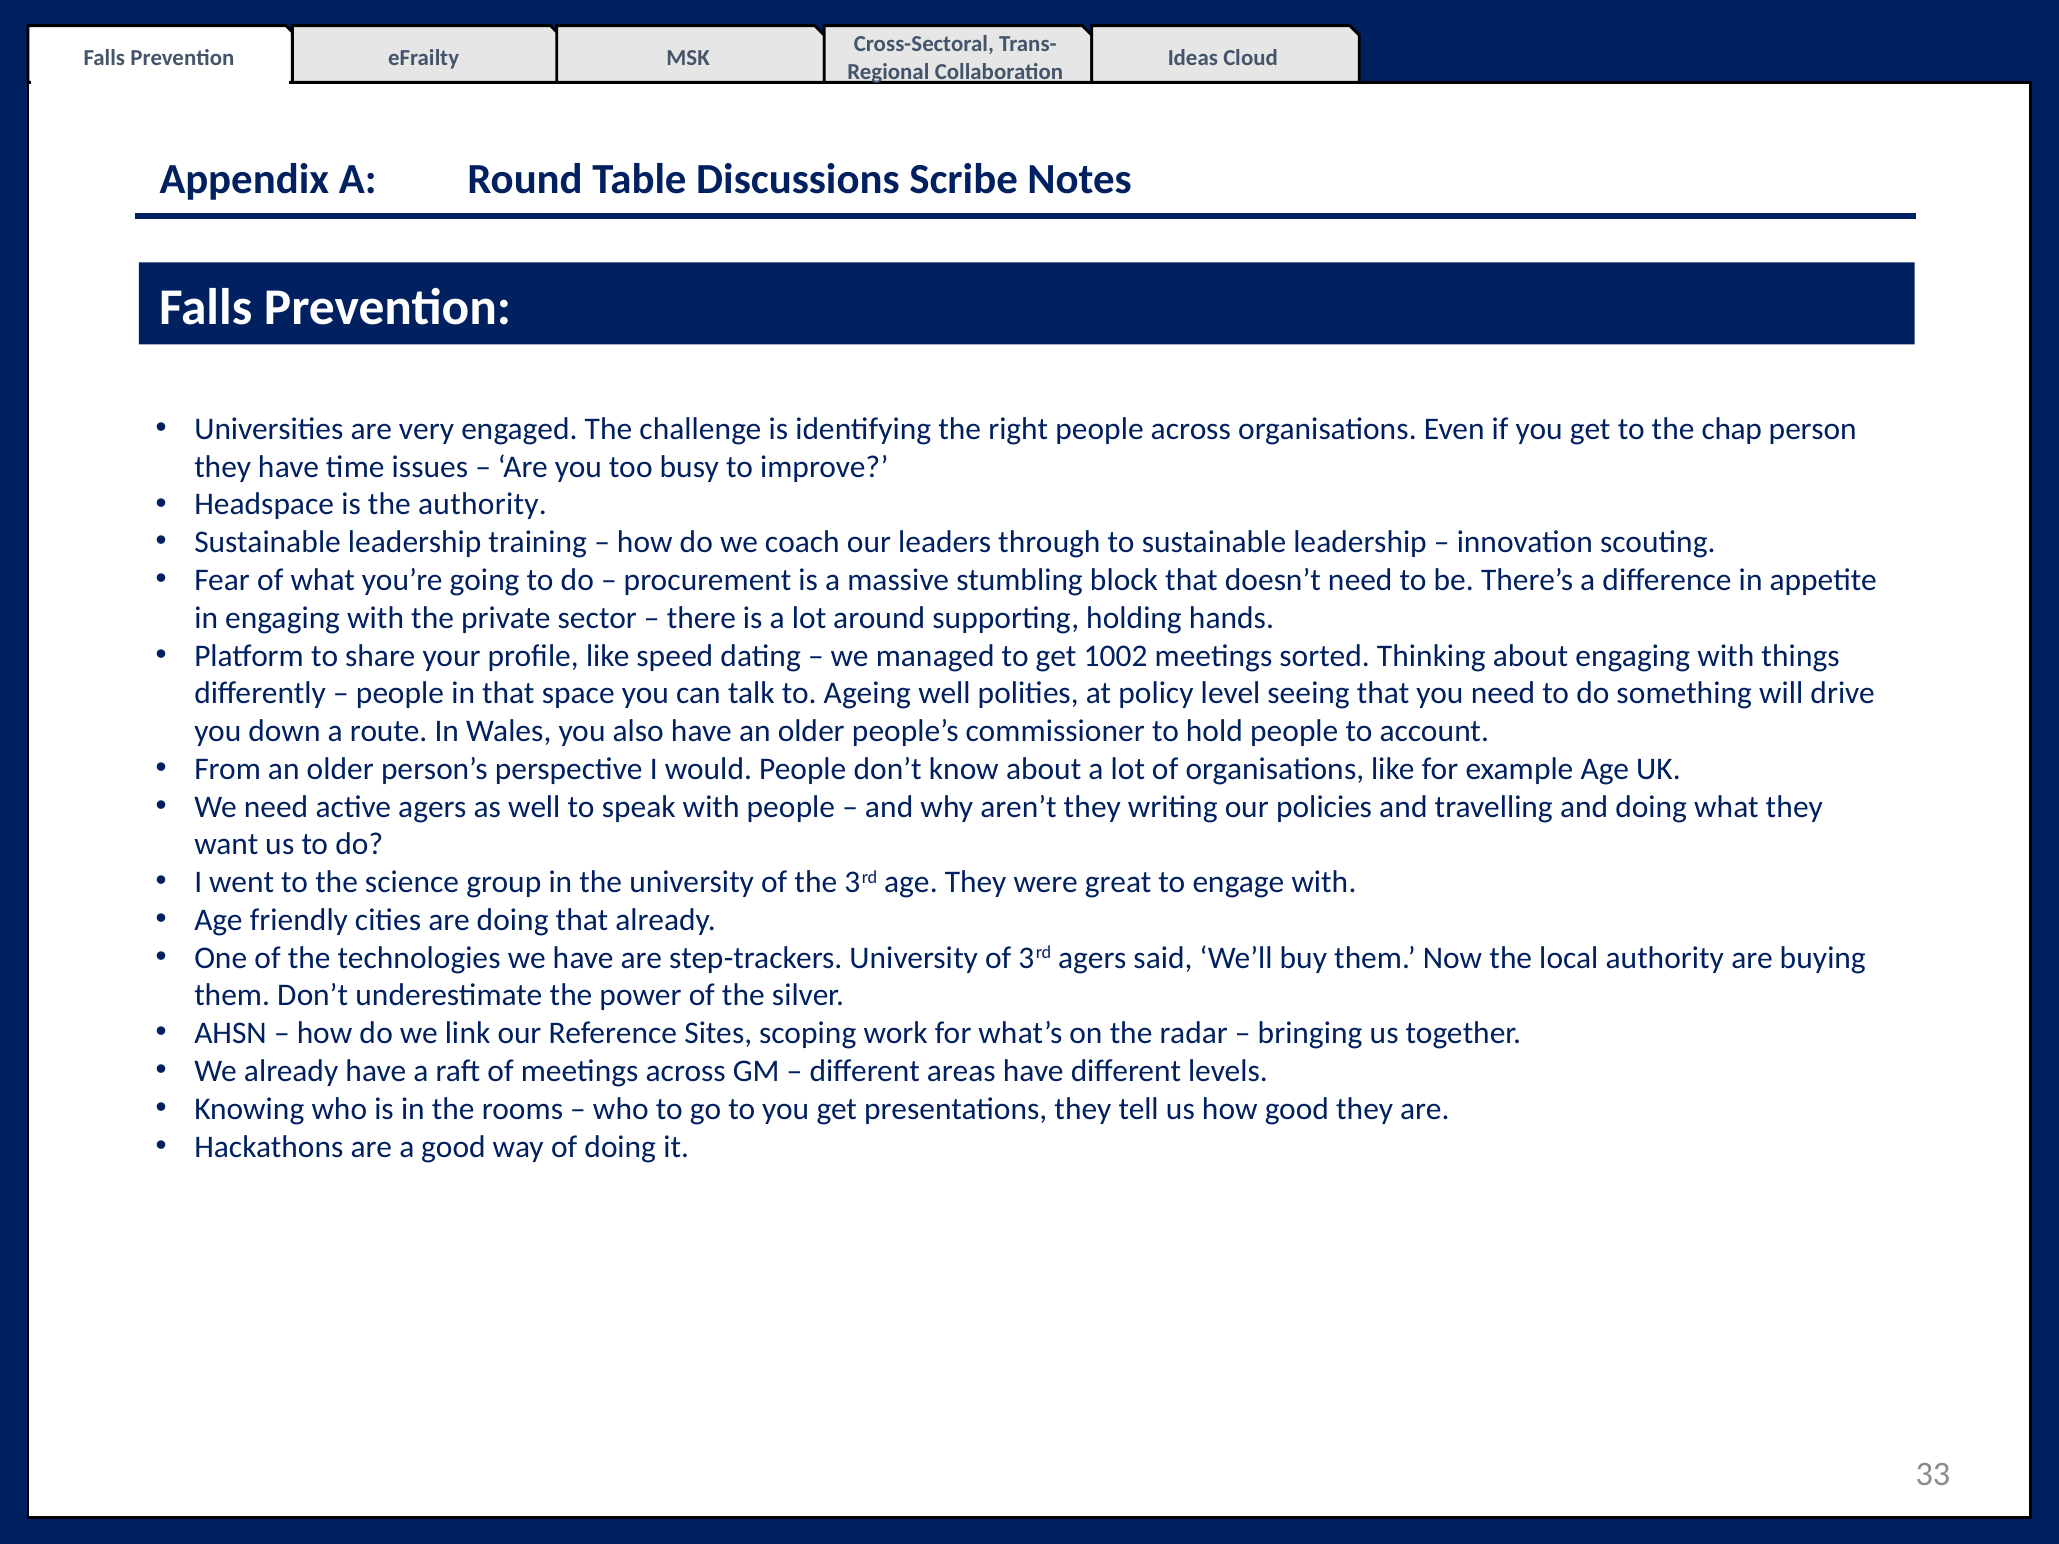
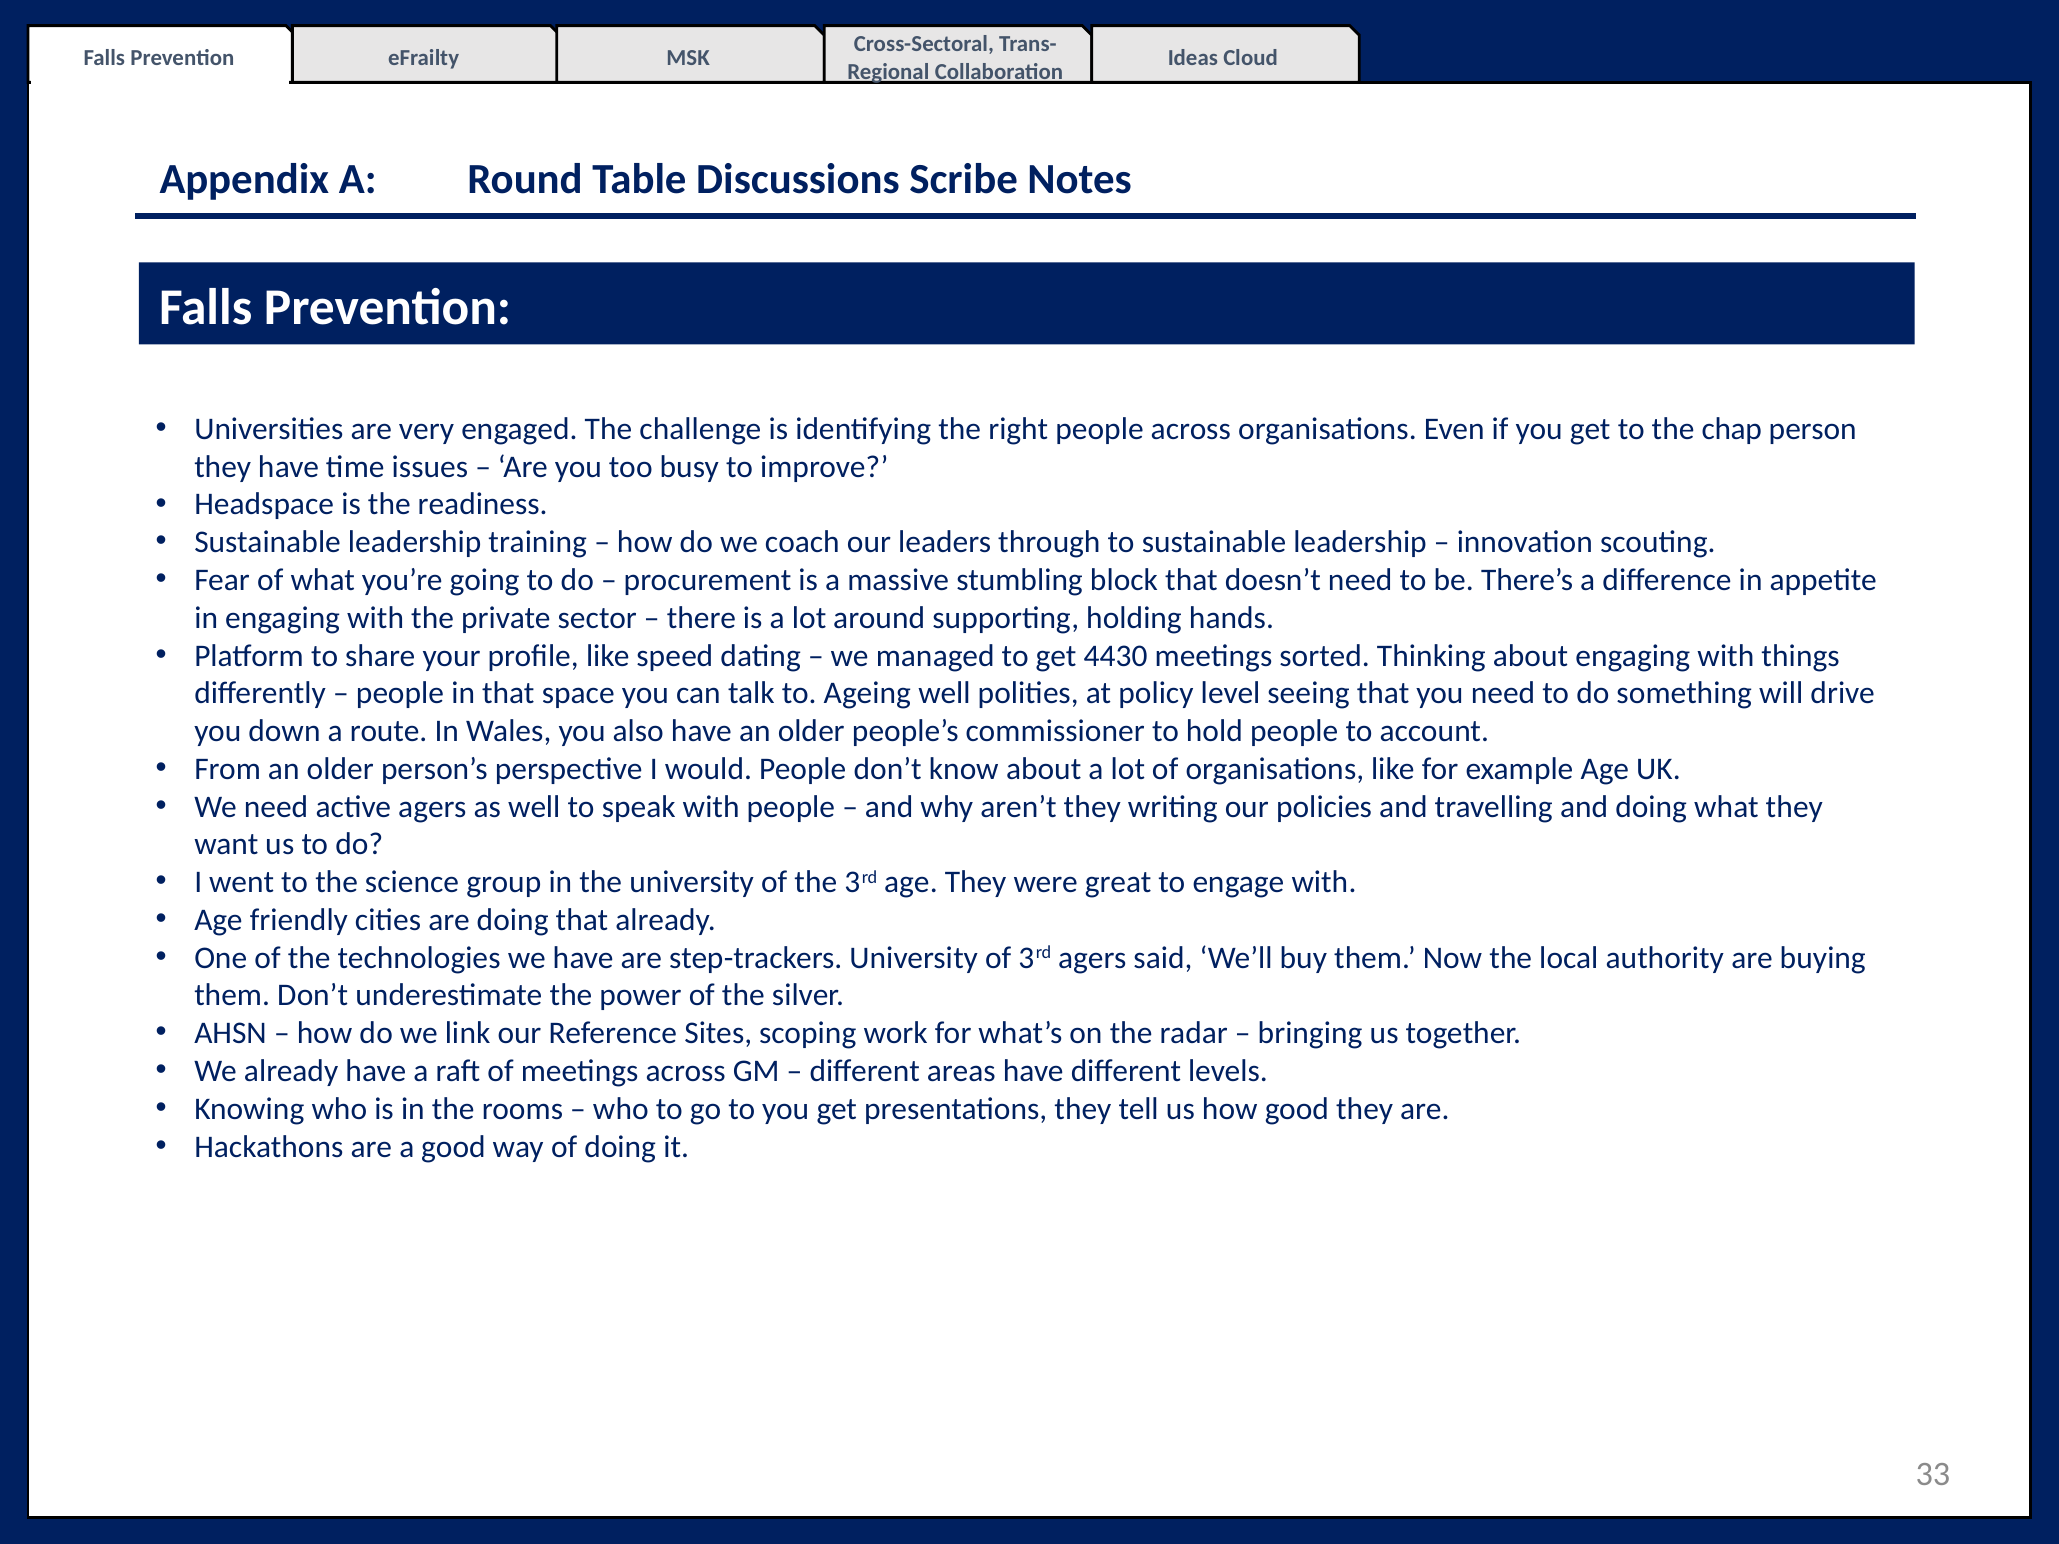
the authority: authority -> readiness (483, 505)
1002: 1002 -> 4430 (1116, 656)
